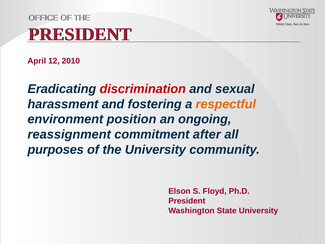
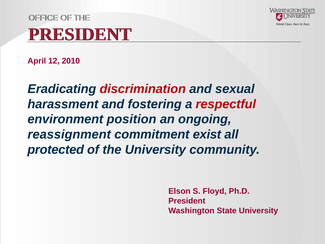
respectful colour: orange -> red (226, 104)
after: after -> exist (207, 134)
purposes: purposes -> protected (56, 150)
